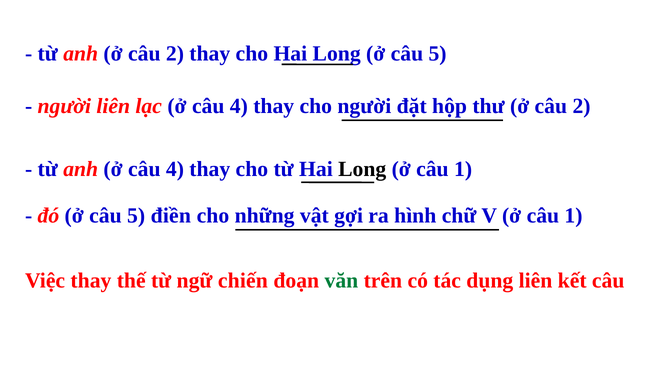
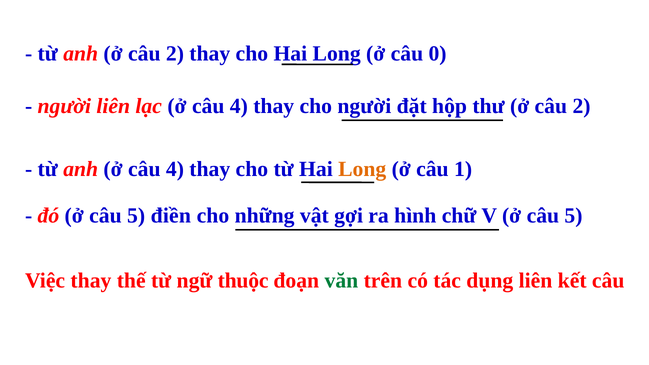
Long ở câu 5: 5 -> 0 (438, 53)
Long colour: black -> orange (362, 169)
V ở câu 1: 1 -> 5 (573, 216)
chiến: chiến -> thuộc (243, 281)
